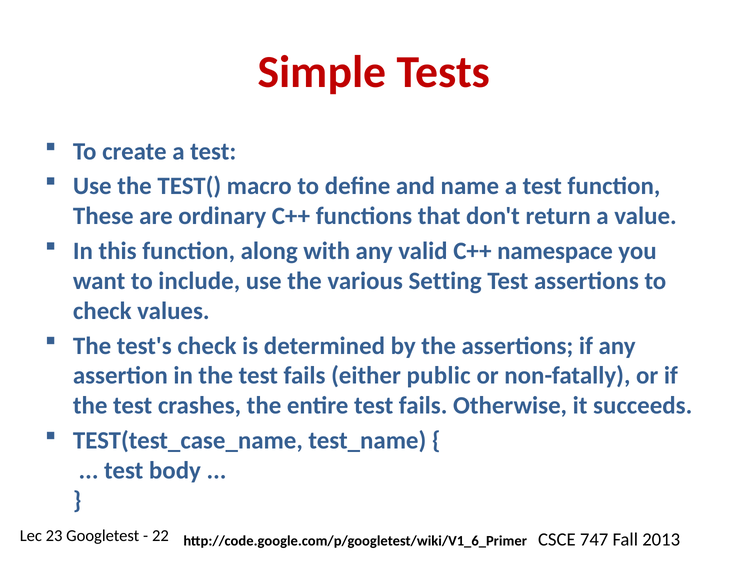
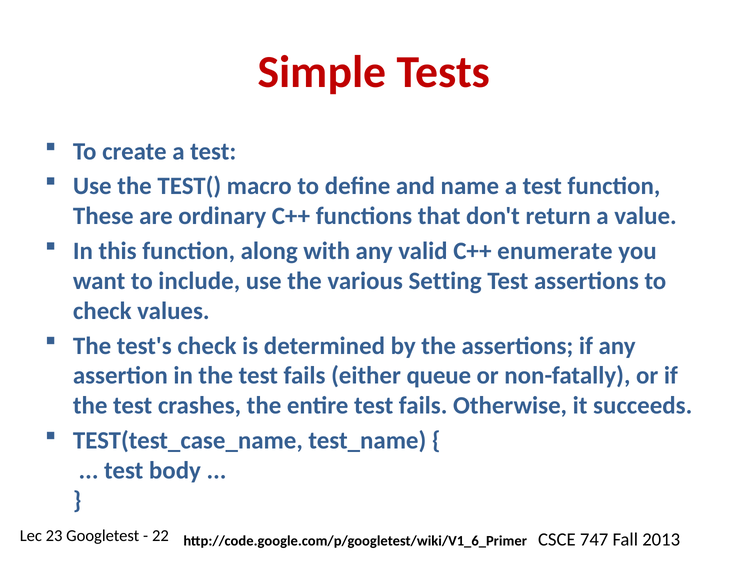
namespace: namespace -> enumerate (555, 251)
public: public -> queue (439, 376)
